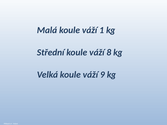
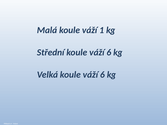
Střední koule váží 8: 8 -> 6 (109, 52)
Velká koule váží 9: 9 -> 6 (102, 75)
